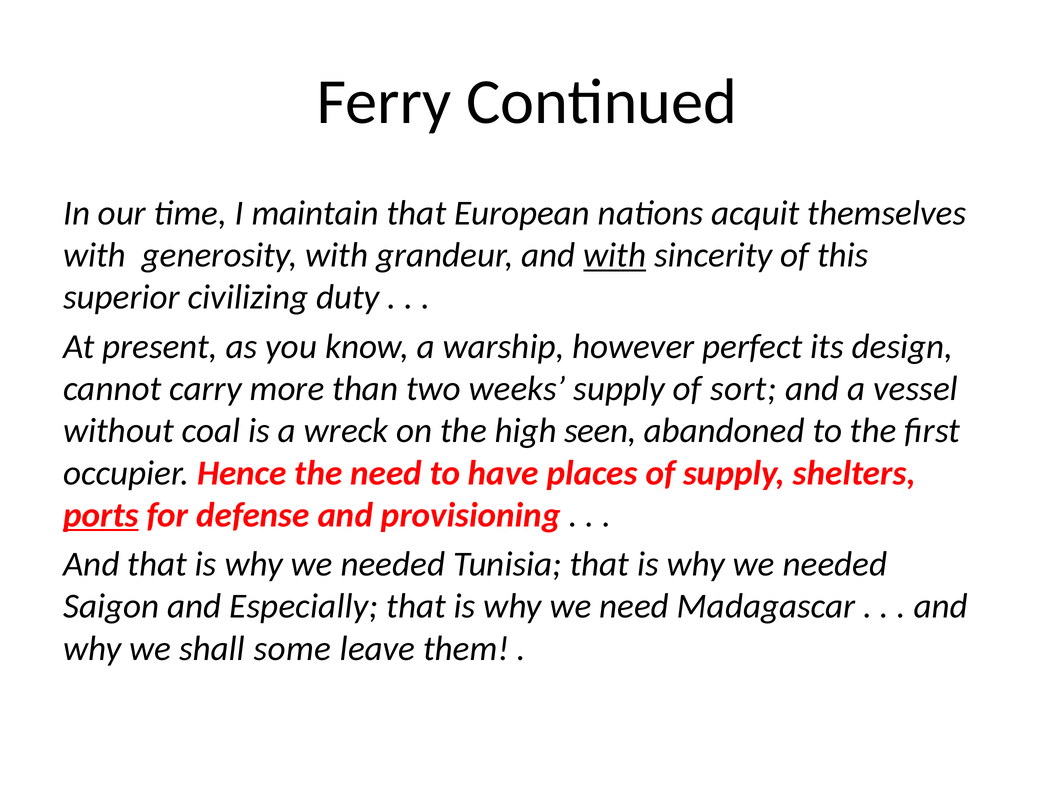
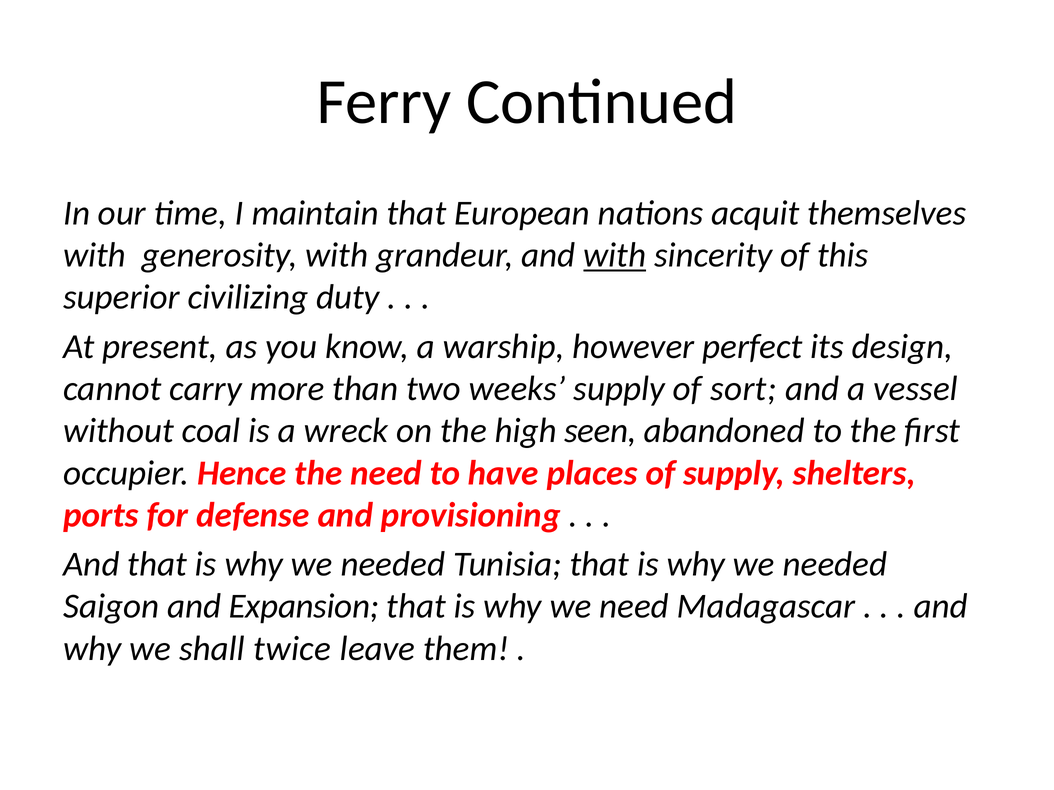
ports underline: present -> none (101, 515)
Especially: Especially -> Expansion (304, 607)
some: some -> twice (292, 649)
